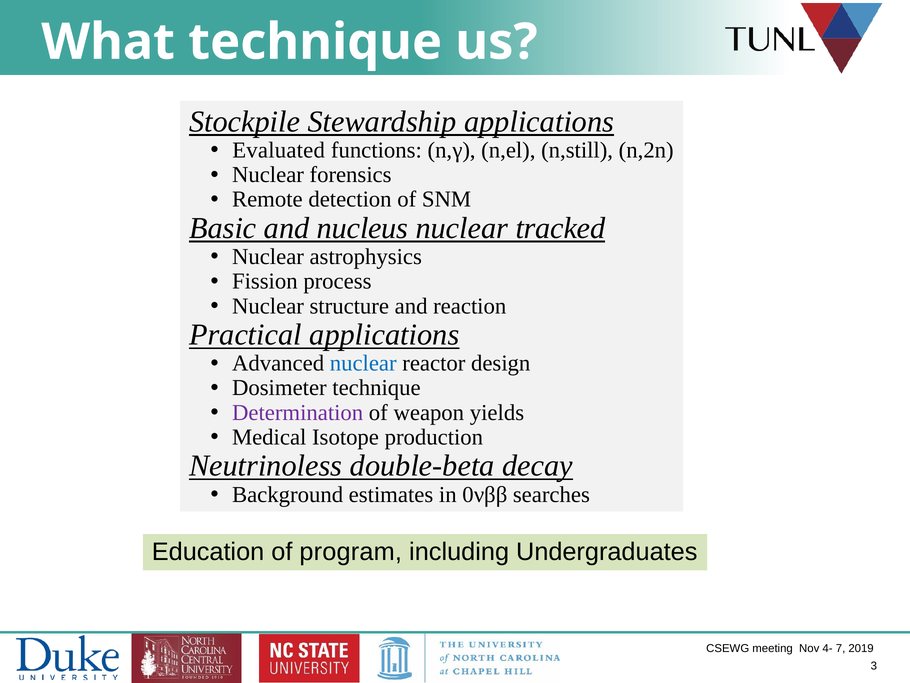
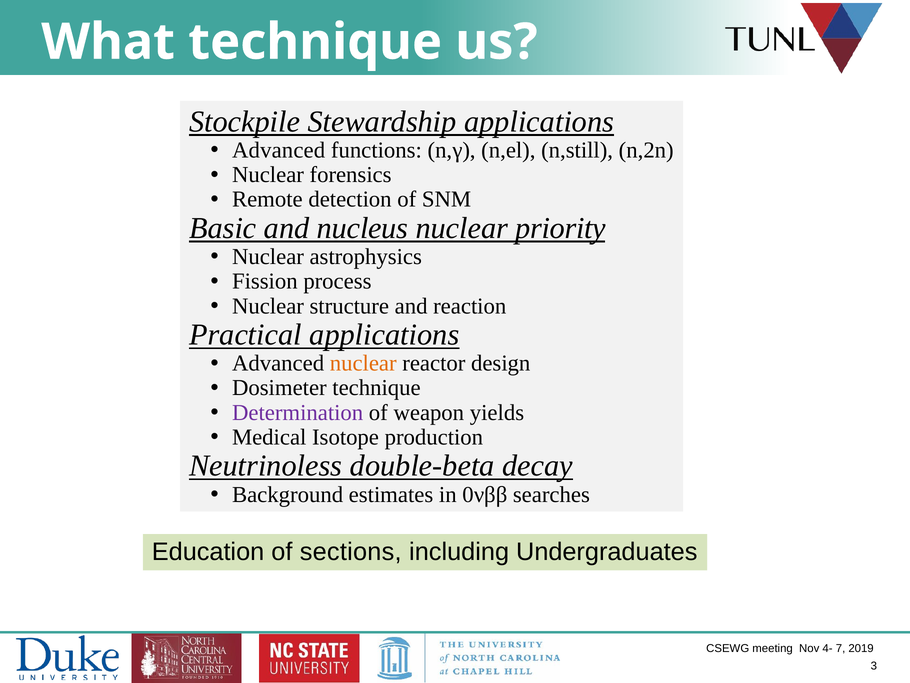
Evaluated: Evaluated -> Advanced (279, 150)
tracked: tracked -> priority (561, 228)
nuclear colour: blue -> orange (363, 363)
program: program -> sections (351, 552)
